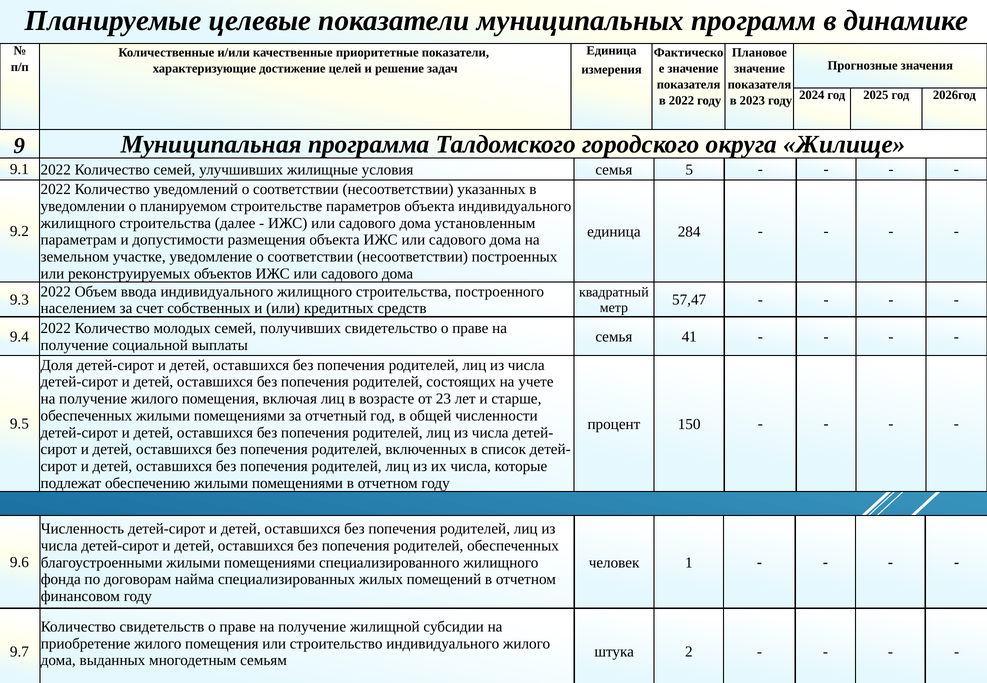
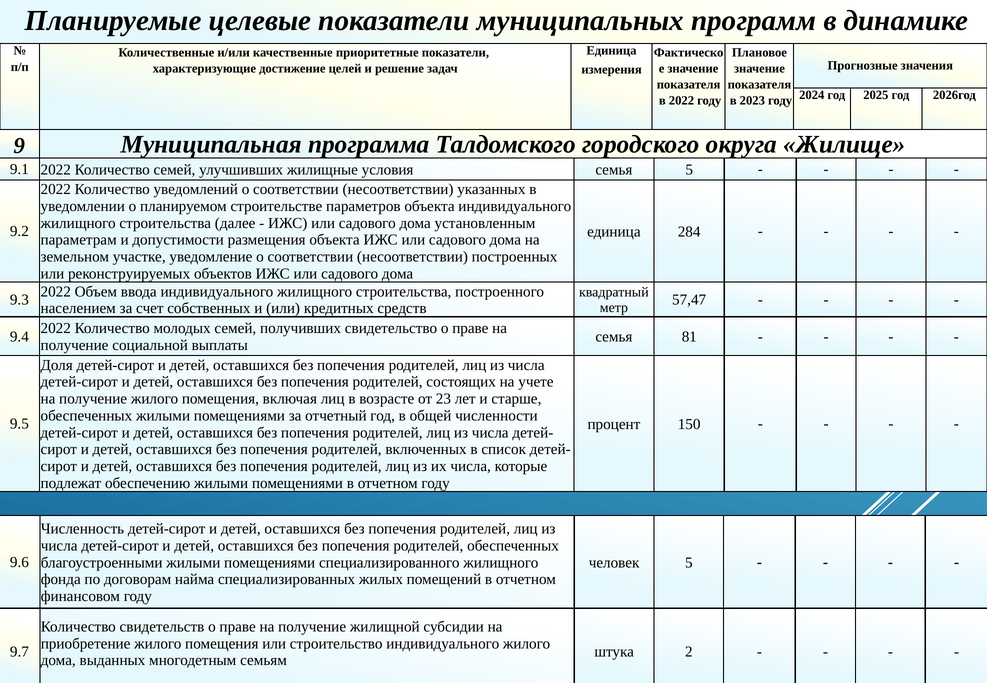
41: 41 -> 81 (689, 337)
1: 1 -> 5 (689, 563)
